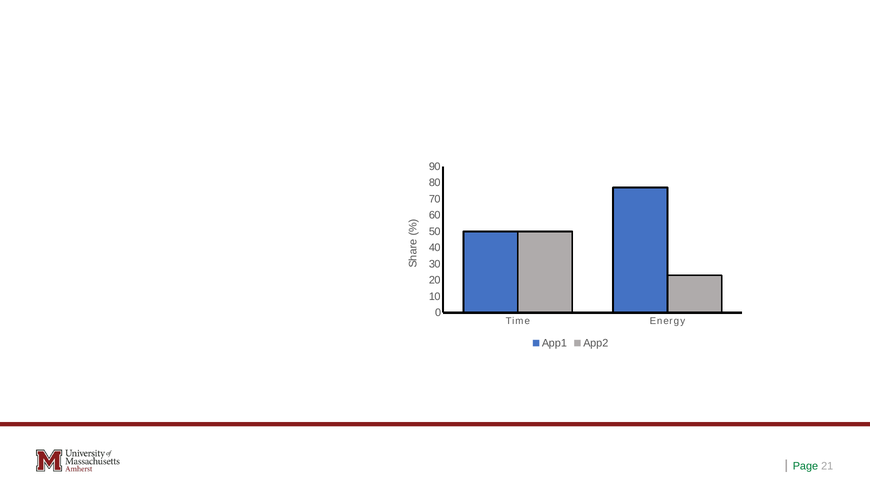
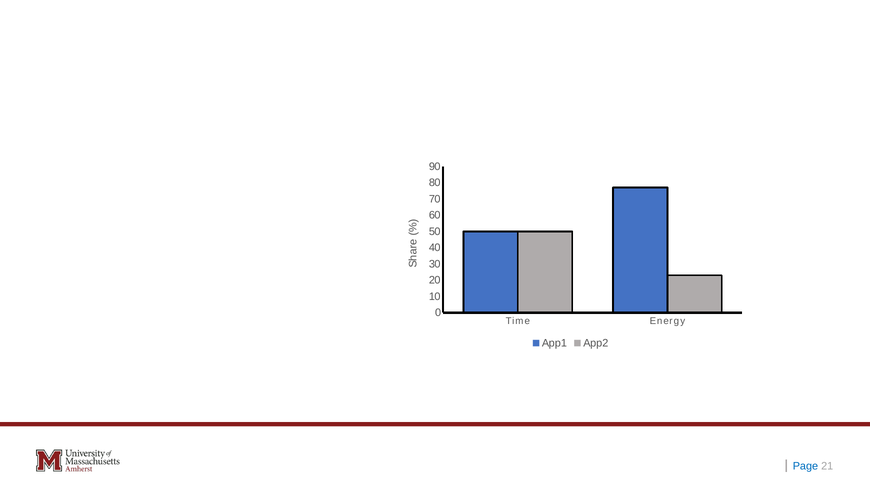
Page colour: green -> blue (805, 465)
